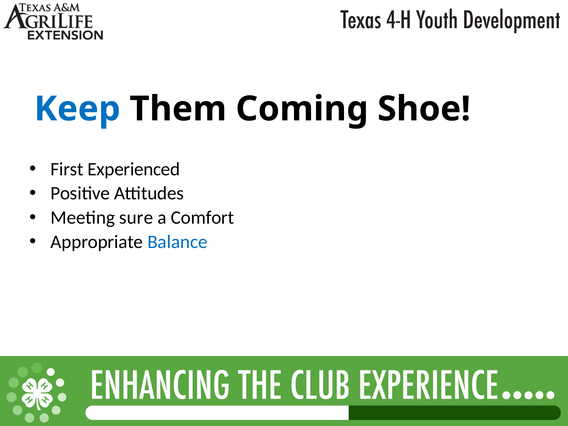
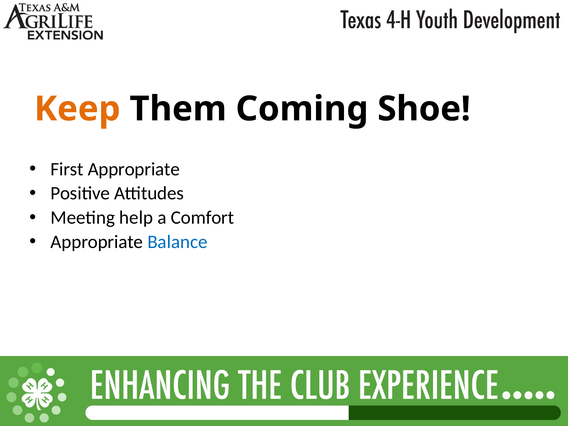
Keep colour: blue -> orange (77, 109)
First Experienced: Experienced -> Appropriate (134, 169)
sure: sure -> help (136, 218)
